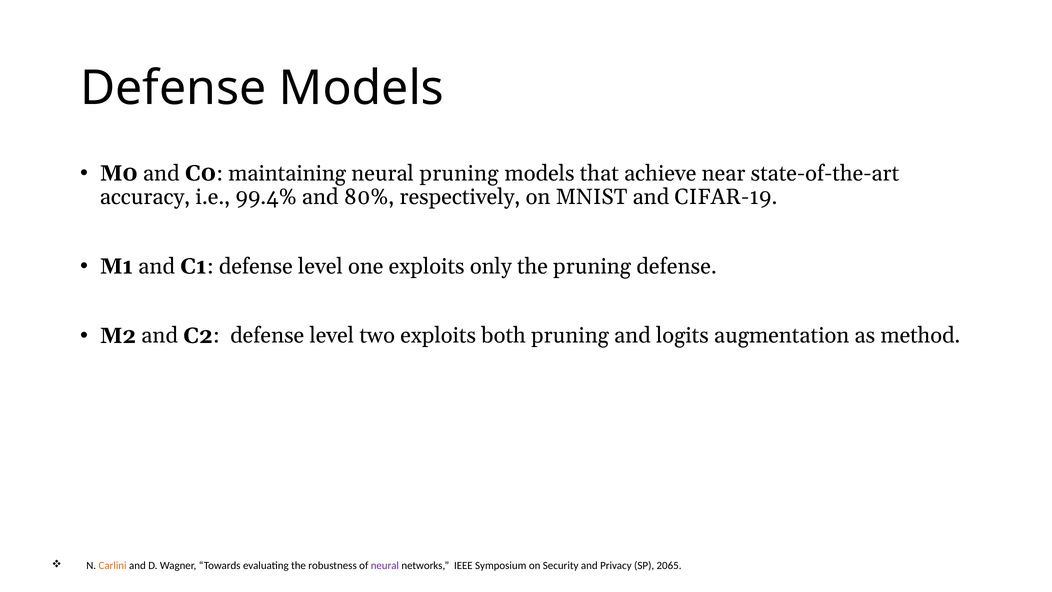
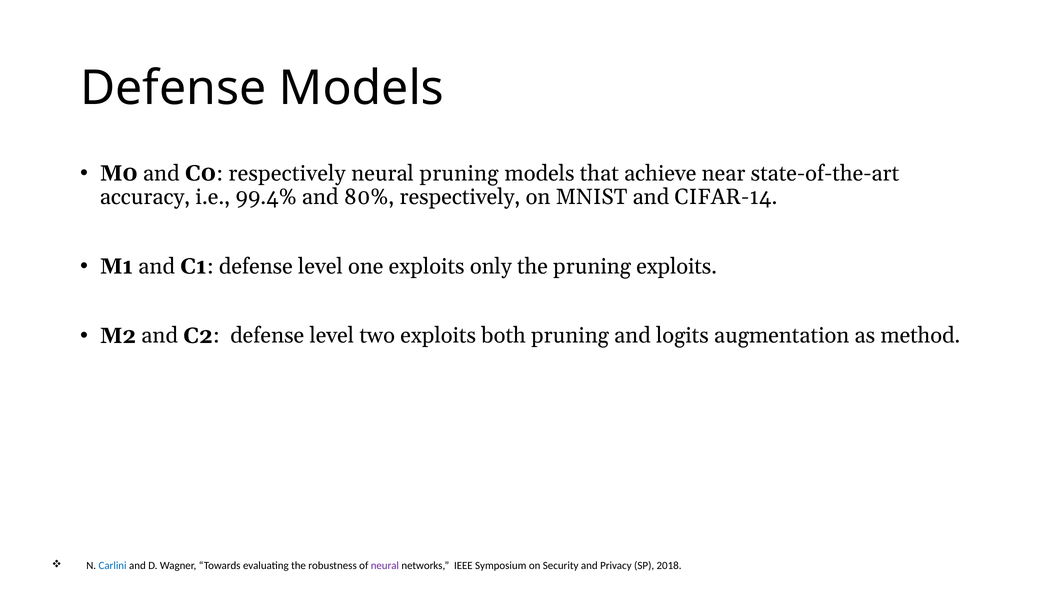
C0 maintaining: maintaining -> respectively (287, 173)
CIFAR-19: CIFAR-19 -> CIFAR-14 (726, 197)
pruning defense: defense -> exploits (677, 266)
Carlini colour: orange -> blue (113, 566)
2065: 2065 -> 2018 (669, 566)
